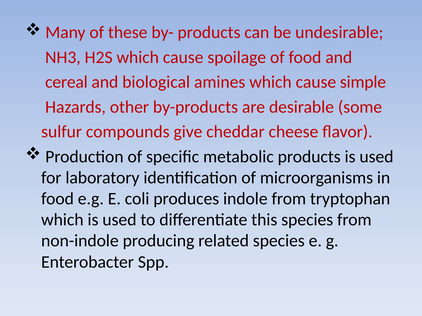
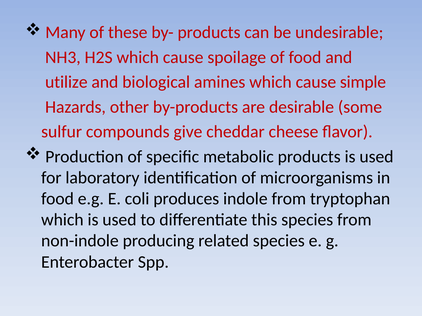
cereal: cereal -> utilize (66, 82)
